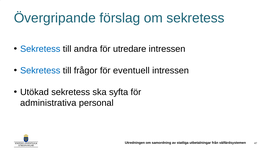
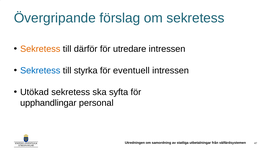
Sekretess colour: blue -> orange (40, 49)
andra: andra -> därför (86, 49)
frågor: frågor -> styrka (86, 71)
administrativa: administrativa -> upphandlingar (48, 103)
